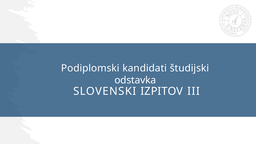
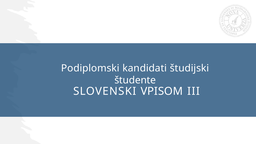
odstavka: odstavka -> študente (135, 80)
IZPITOV: IZPITOV -> VPISOM (162, 91)
